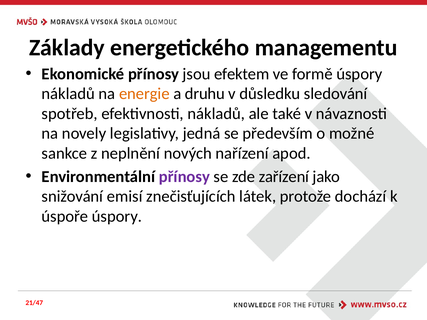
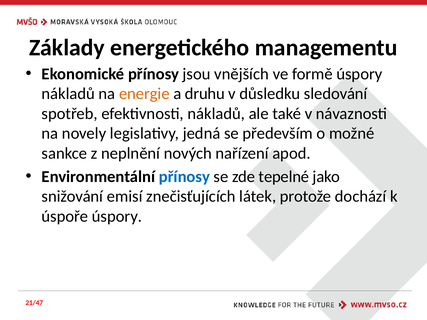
efektem: efektem -> vnějších (242, 74)
přínosy colour: purple -> blue (184, 177)
zařízení: zařízení -> tepelné (284, 177)
